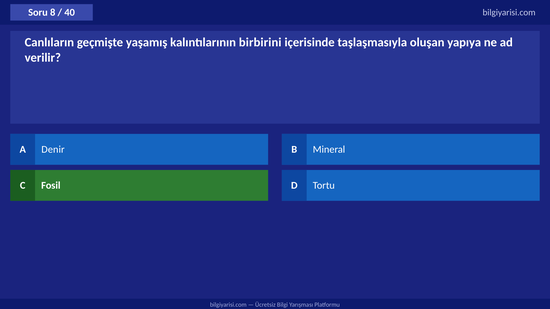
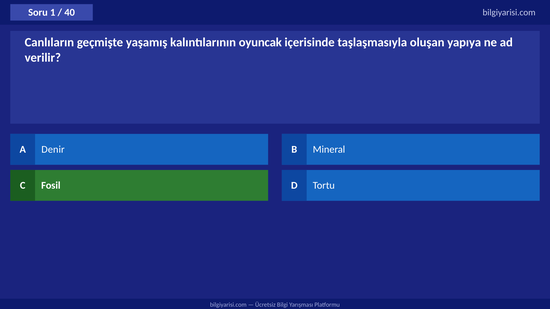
8: 8 -> 1 (53, 13)
birbirini: birbirini -> oyuncak (260, 42)
